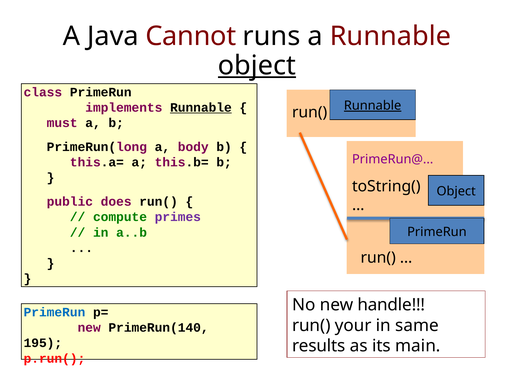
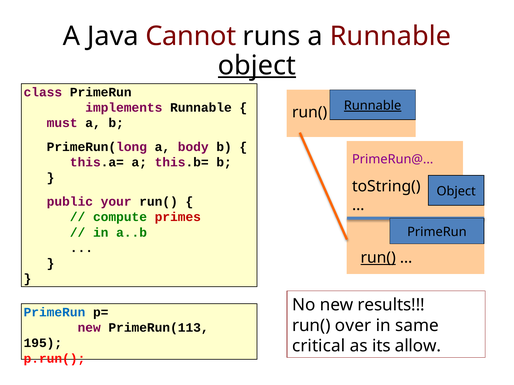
Runnable underline: present -> none (201, 108)
does: does -> your (116, 202)
primes colour: purple -> red (178, 217)
run( underline: none -> present (378, 258)
handle: handle -> results (391, 305)
your: your -> over (353, 326)
PrimeRun(140: PrimeRun(140 -> PrimeRun(113 (159, 328)
results: results -> critical (319, 346)
main: main -> allow (418, 346)
